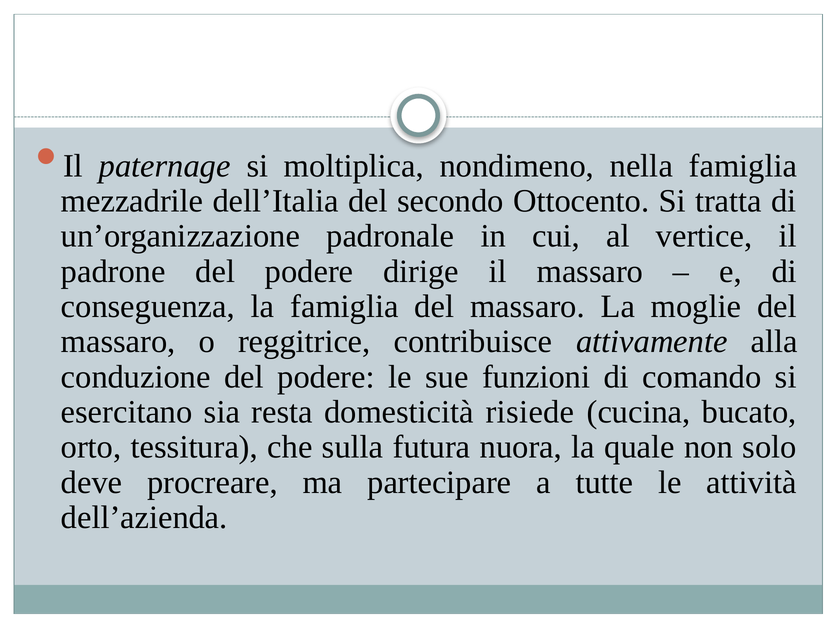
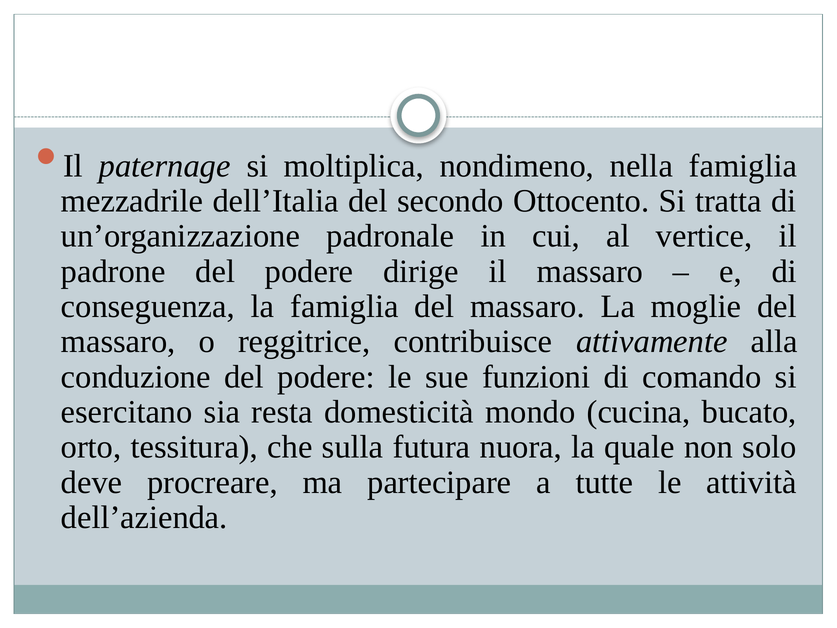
risiede: risiede -> mondo (530, 412)
